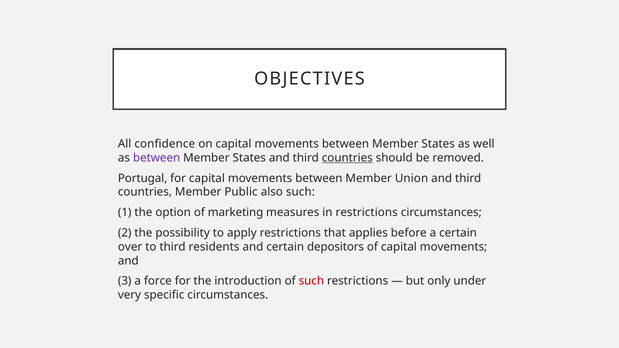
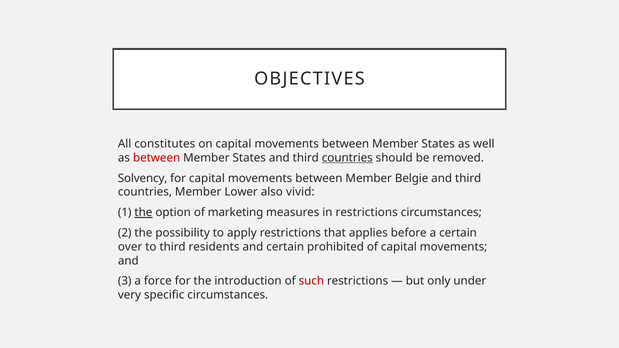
confidence: confidence -> constitutes (165, 144)
between colour: purple -> red (157, 158)
Portugal: Portugal -> Solvency (143, 178)
Union: Union -> Belgie (412, 178)
Public: Public -> Lower (241, 192)
also such: such -> vivid (300, 192)
the underline: none -> present (143, 213)
depositors: depositors -> prohibited (336, 247)
